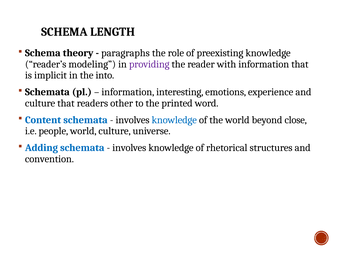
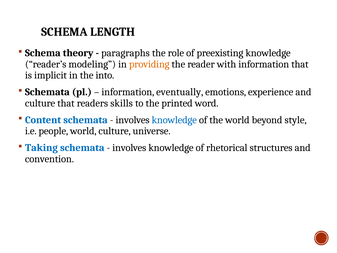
providing colour: purple -> orange (149, 64)
interesting: interesting -> eventually (180, 92)
other: other -> skills (122, 103)
close: close -> style (296, 120)
Adding: Adding -> Taking (41, 148)
